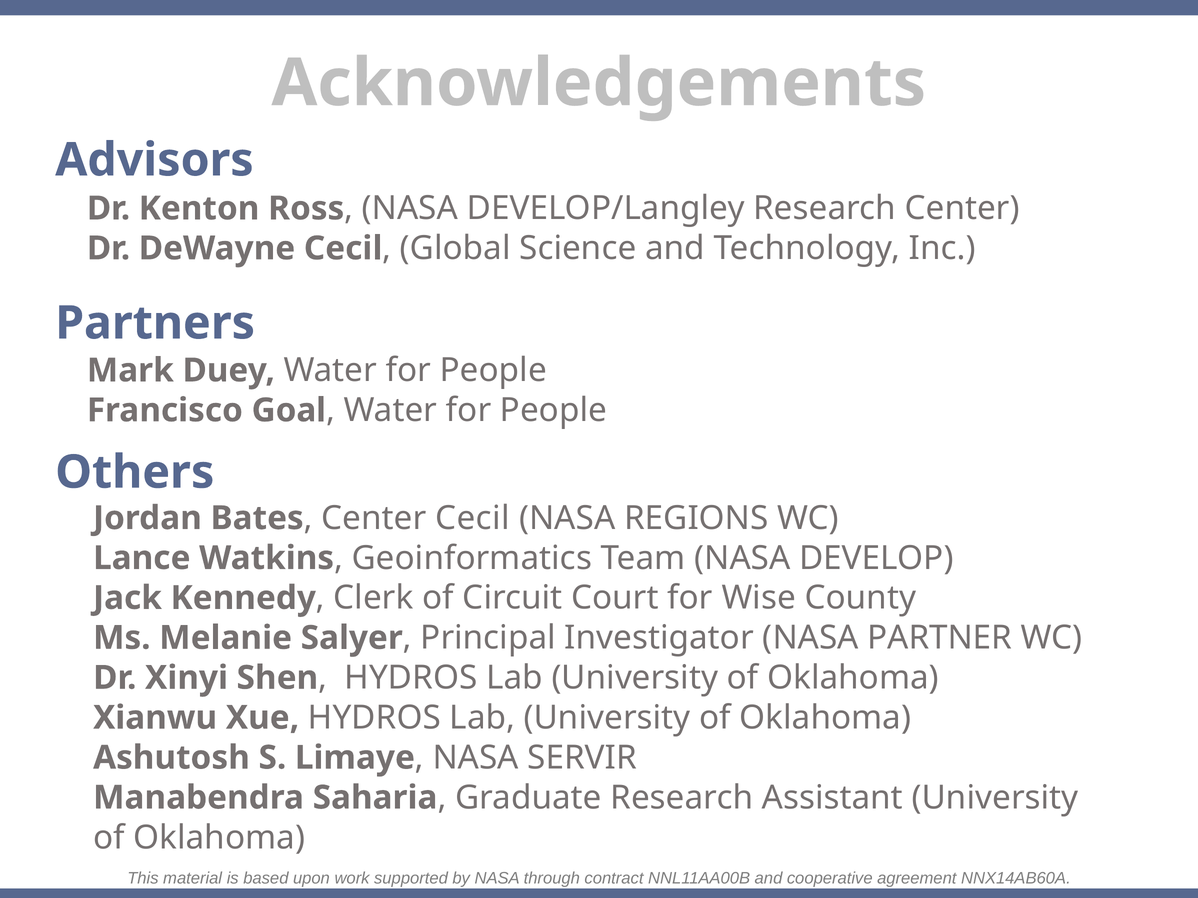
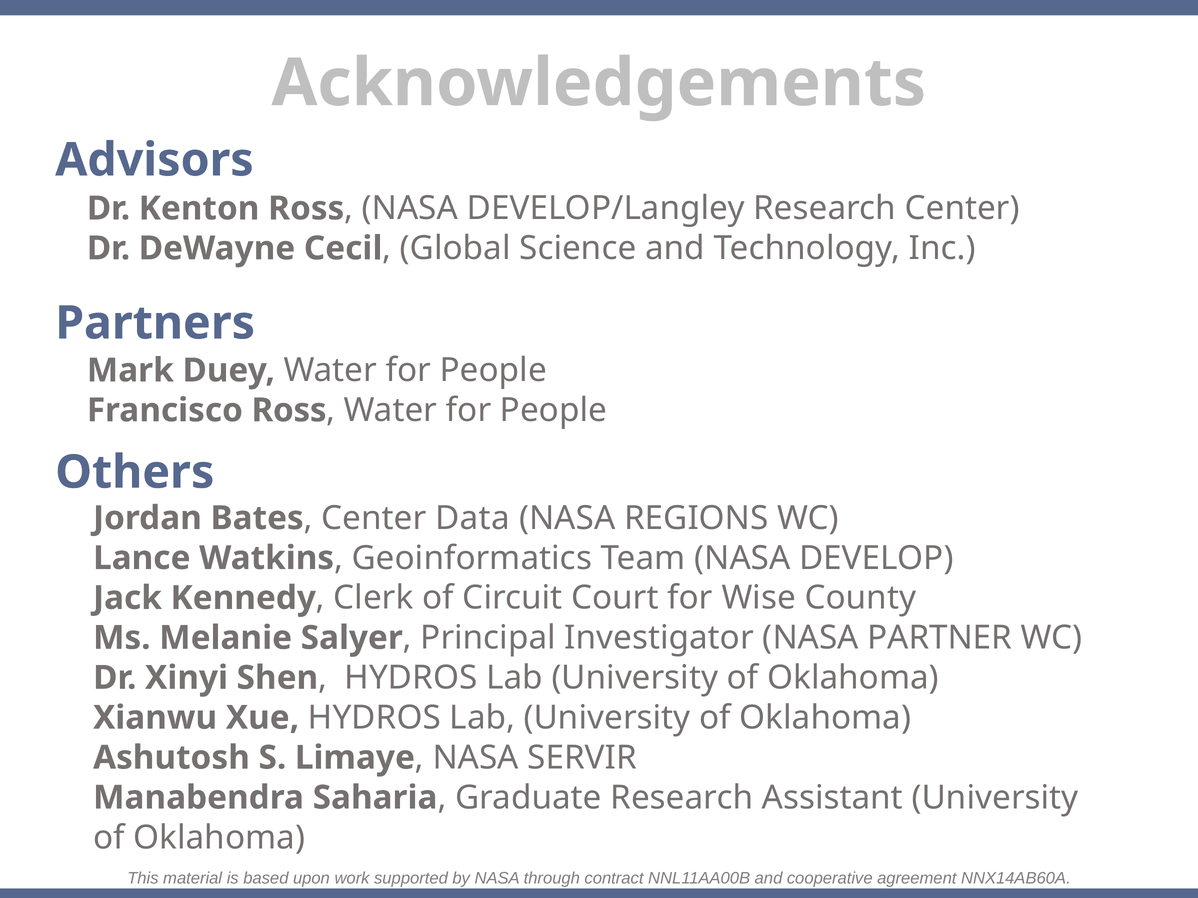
Francisco Goal: Goal -> Ross (289, 411)
Center Cecil: Cecil -> Data (473, 518)
